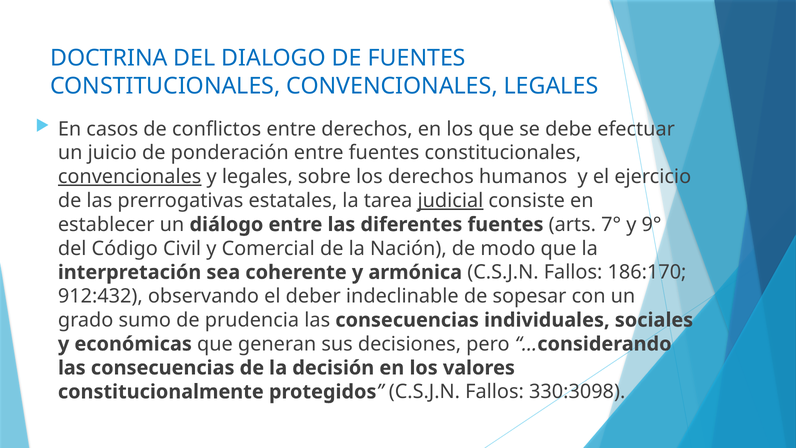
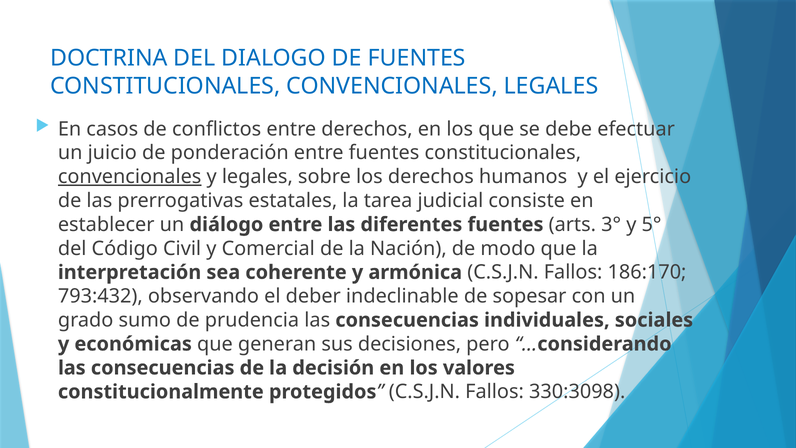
judicial underline: present -> none (450, 201)
7°: 7° -> 3° (611, 224)
9°: 9° -> 5° (652, 224)
912:432: 912:432 -> 793:432 (100, 296)
